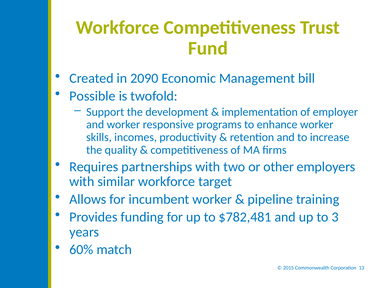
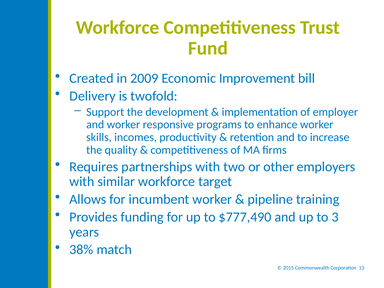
2090: 2090 -> 2009 (144, 78)
Management: Management -> Improvement (257, 78)
Possible: Possible -> Delivery (93, 96)
$782,481: $782,481 -> $777,490 (245, 217)
60%: 60% -> 38% (81, 250)
